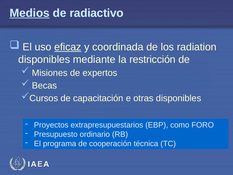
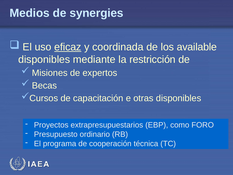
Medios underline: present -> none (30, 13)
radiactivo: radiactivo -> synergies (97, 13)
radiation: radiation -> available (197, 47)
